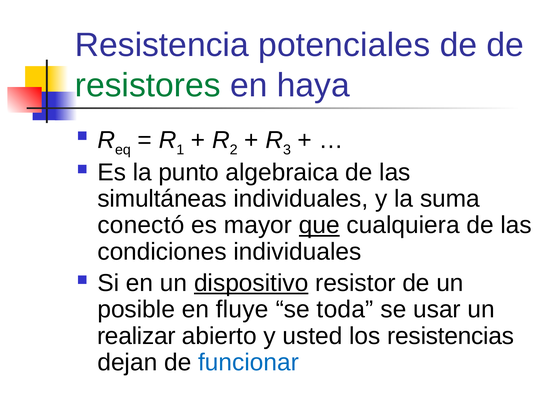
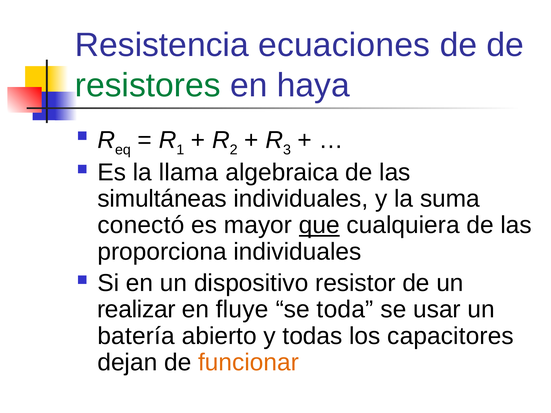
potenciales: potenciales -> ecuaciones (344, 45)
punto: punto -> llama (188, 172)
condiciones: condiciones -> proporciona (162, 252)
dispositivo underline: present -> none (251, 283)
posible: posible -> realizar (136, 310)
realizar: realizar -> batería (136, 336)
usted: usted -> todas (313, 336)
resistencias: resistencias -> capacitores (451, 336)
funcionar colour: blue -> orange (249, 363)
